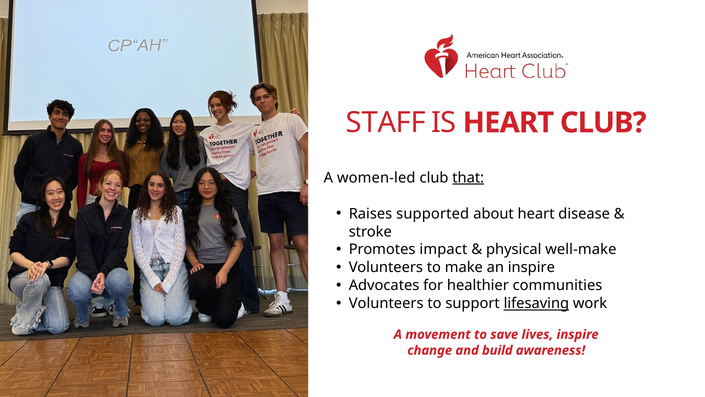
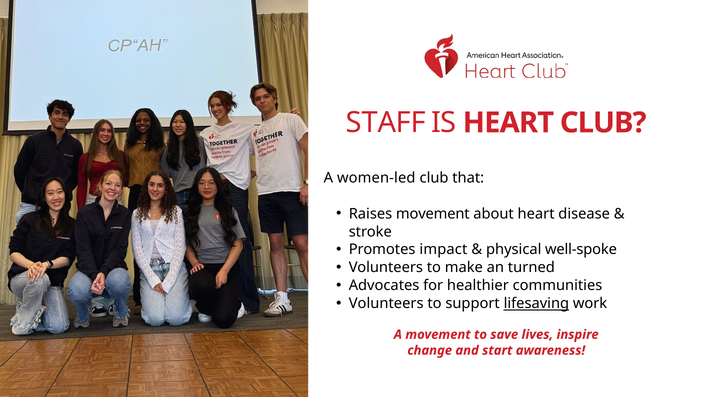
that underline: present -> none (468, 178)
Raises supported: supported -> movement (433, 213)
well-make: well-make -> well-spoke (581, 249)
an inspire: inspire -> turned (531, 267)
build: build -> start (497, 350)
